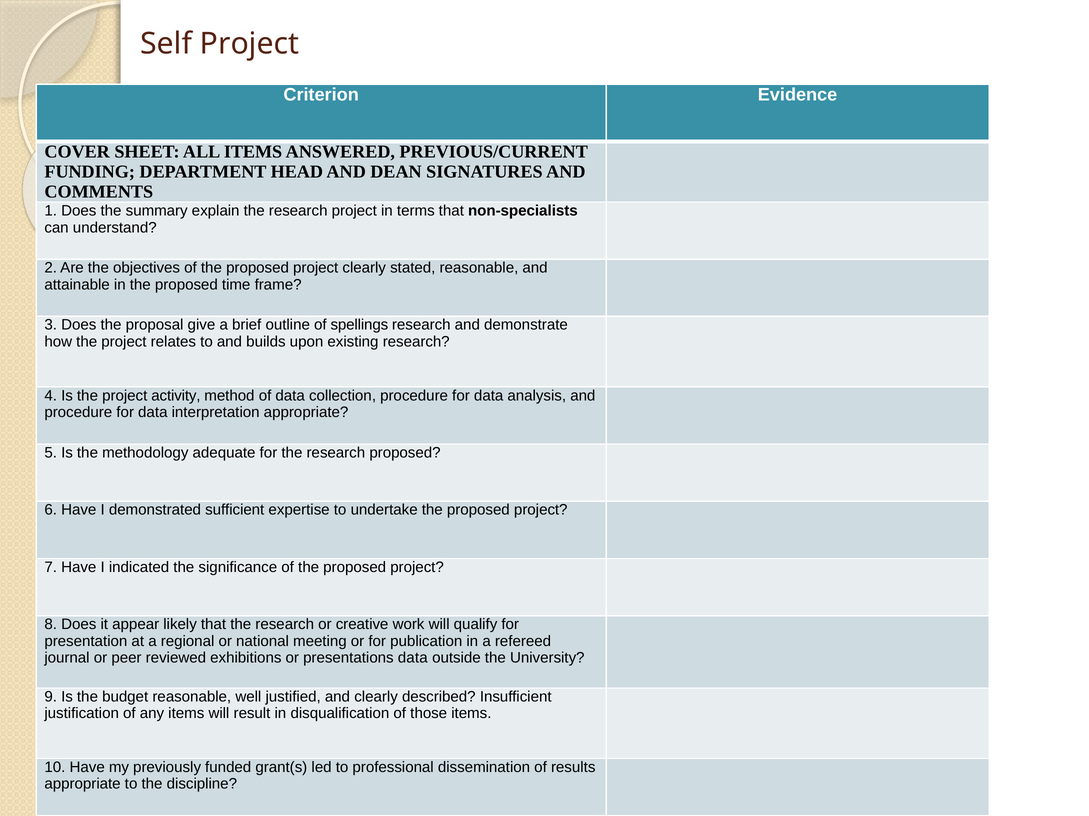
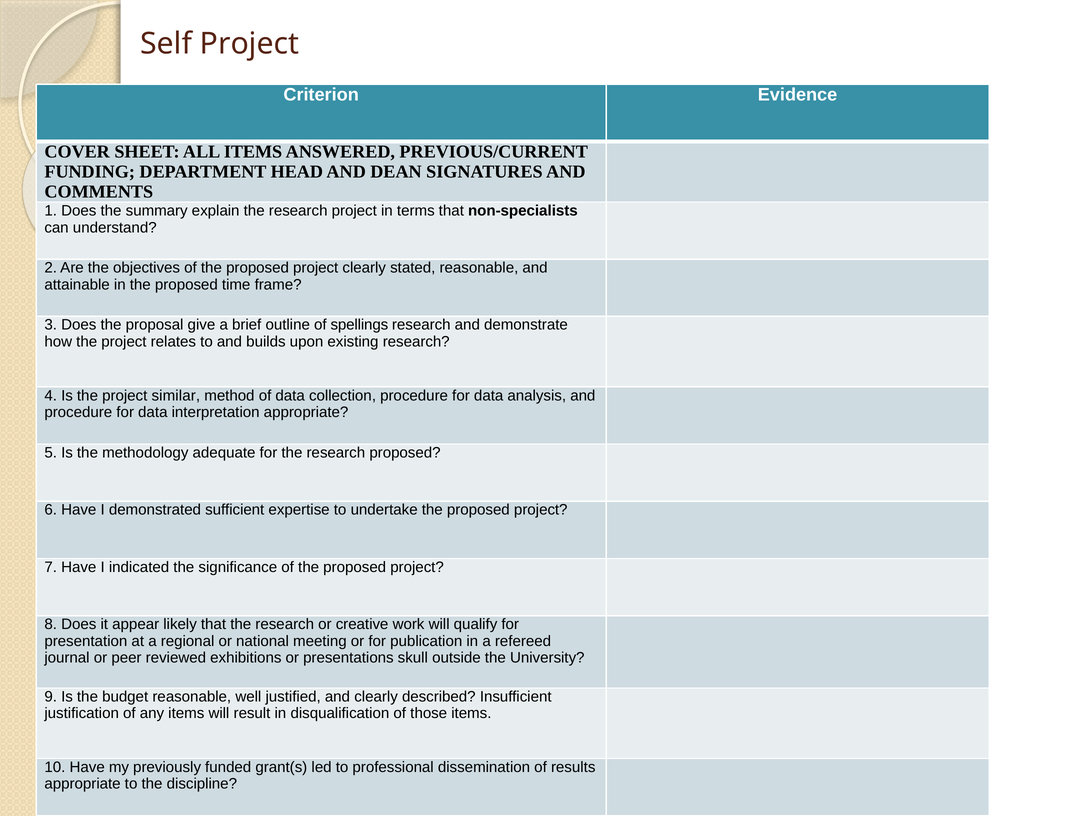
activity: activity -> similar (176, 396)
presentations data: data -> skull (413, 659)
